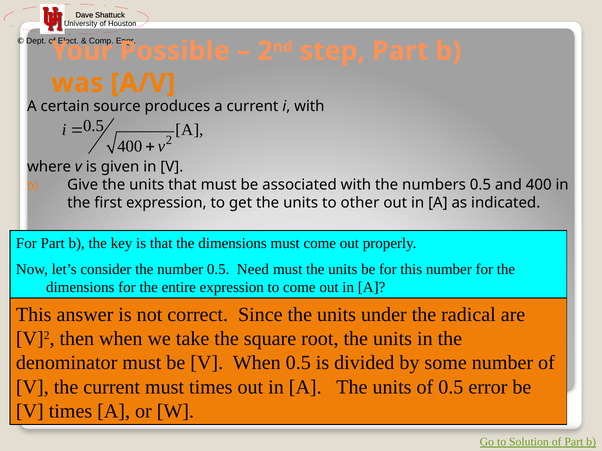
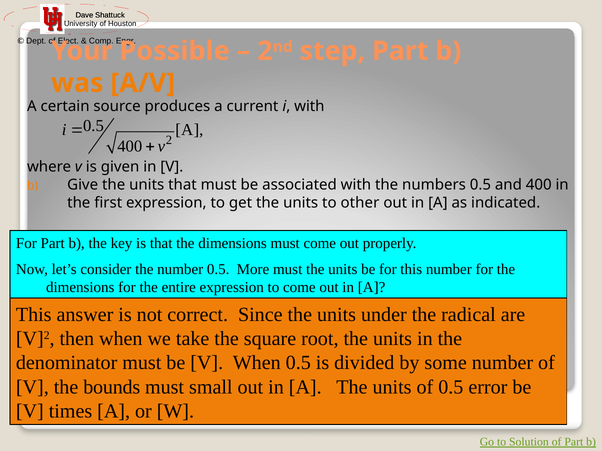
Need: Need -> More (253, 269)
the current: current -> bounds (112, 387)
must times: times -> small (211, 387)
